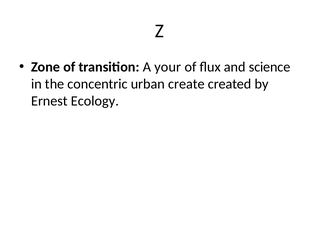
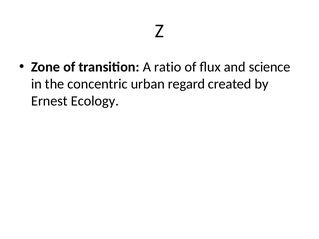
your: your -> ratio (168, 67)
create: create -> regard (186, 84)
